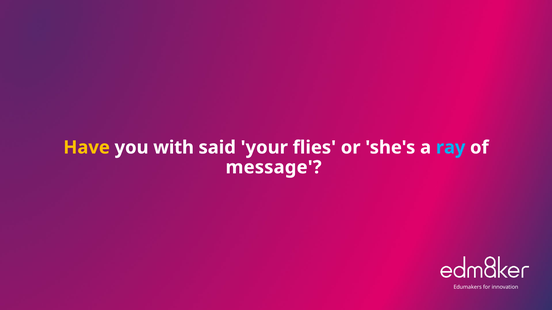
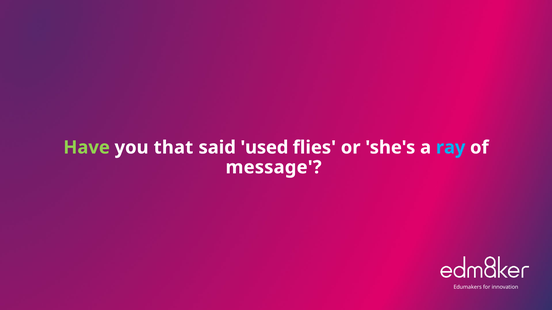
Have colour: yellow -> light green (87, 148)
with: with -> that (173, 148)
your: your -> used (264, 148)
